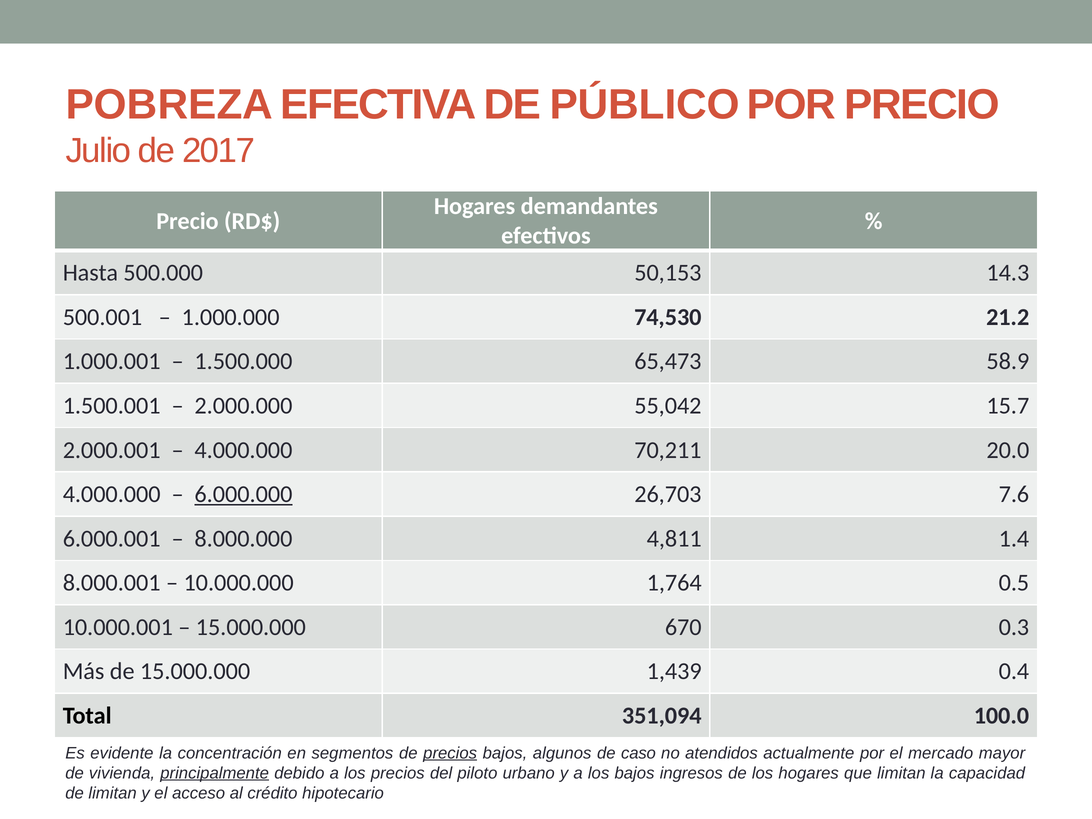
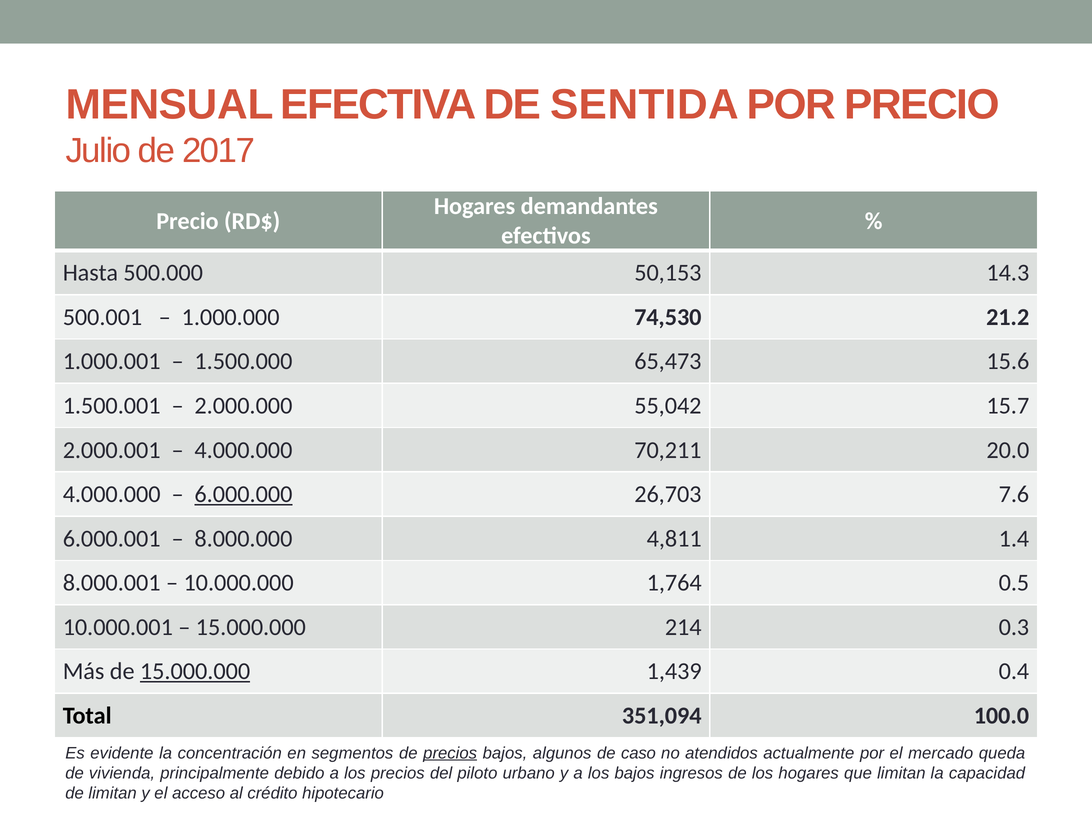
POBREZA: POBREZA -> MENSUAL (169, 105)
PÚBLICO: PÚBLICO -> SENTIDA (645, 105)
58.9: 58.9 -> 15.6 (1008, 361)
670: 670 -> 214 (683, 627)
15.000.000 underline: none -> present (195, 671)
mayor: mayor -> queda (1002, 753)
principalmente underline: present -> none (215, 773)
